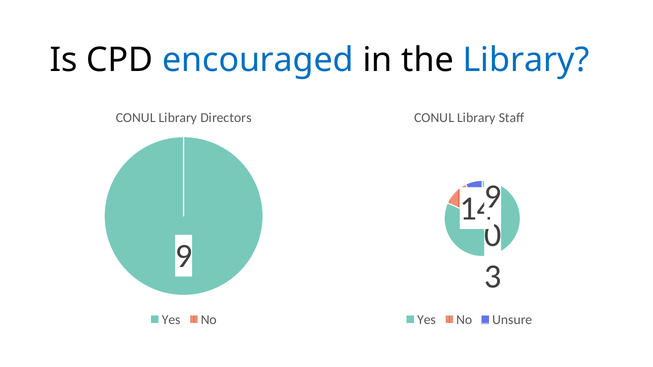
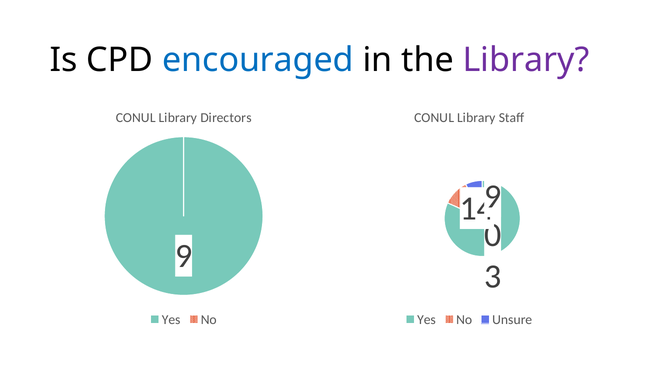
Library colour: blue -> purple (526, 60)
